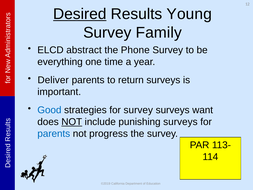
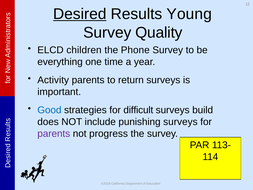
Family: Family -> Quality (159, 32)
abstract: abstract -> children (84, 50)
Deliver: Deliver -> Activity (53, 80)
for survey: survey -> difficult (138, 110)
want: want -> build (203, 110)
NOT underline: present -> none (72, 122)
parents colour: blue -> purple (54, 134)
